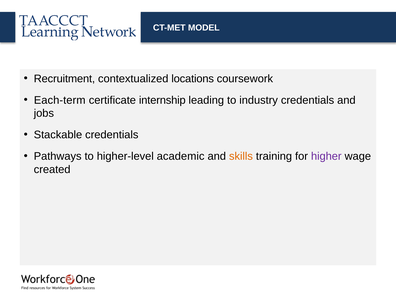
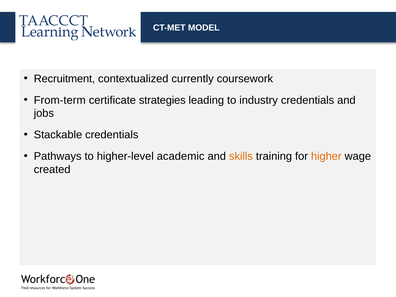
locations: locations -> currently (193, 79)
Each-term: Each-term -> From-term (60, 100)
internship: internship -> strategies (162, 100)
higher colour: purple -> orange (326, 156)
